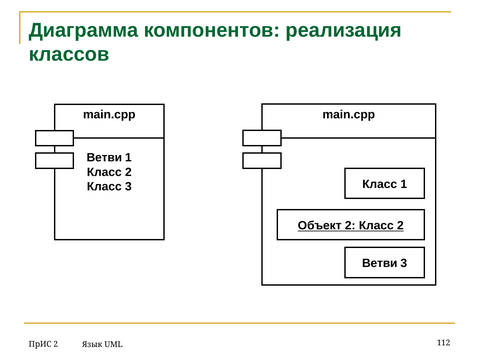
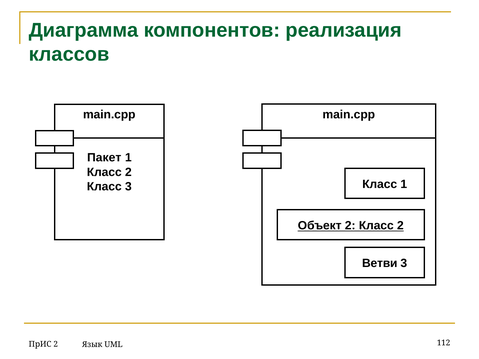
Ветви: Ветви -> Пакет (104, 158)
